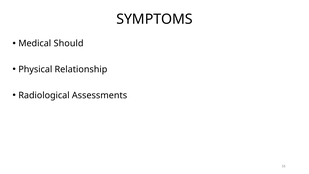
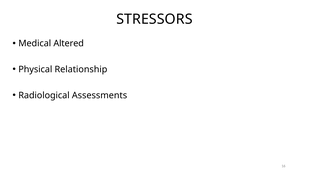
SYMPTOMS: SYMPTOMS -> STRESSORS (154, 19)
Should: Should -> Altered (69, 43)
